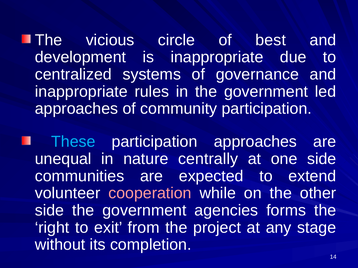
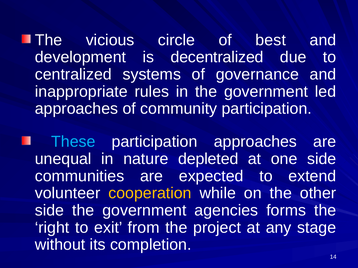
is inappropriate: inappropriate -> decentralized (217, 57)
centrally: centrally -> depleted (208, 159)
cooperation colour: pink -> yellow (150, 194)
